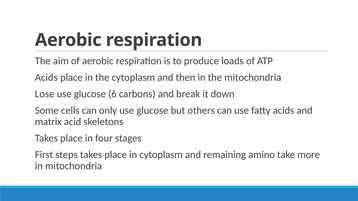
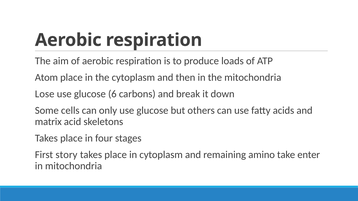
Acids: Acids -> Atom (46, 78)
steps: steps -> story (66, 155)
more: more -> enter (309, 155)
